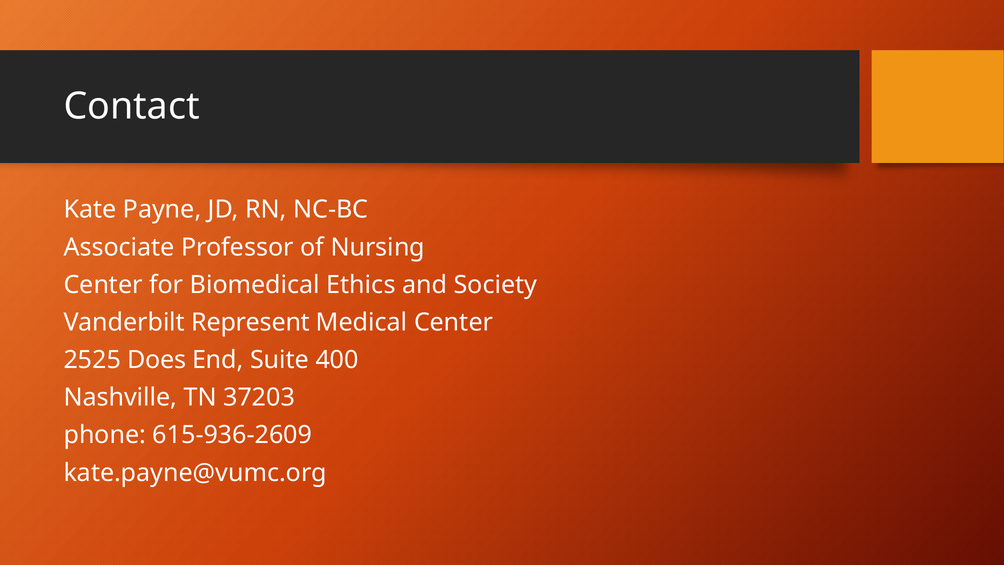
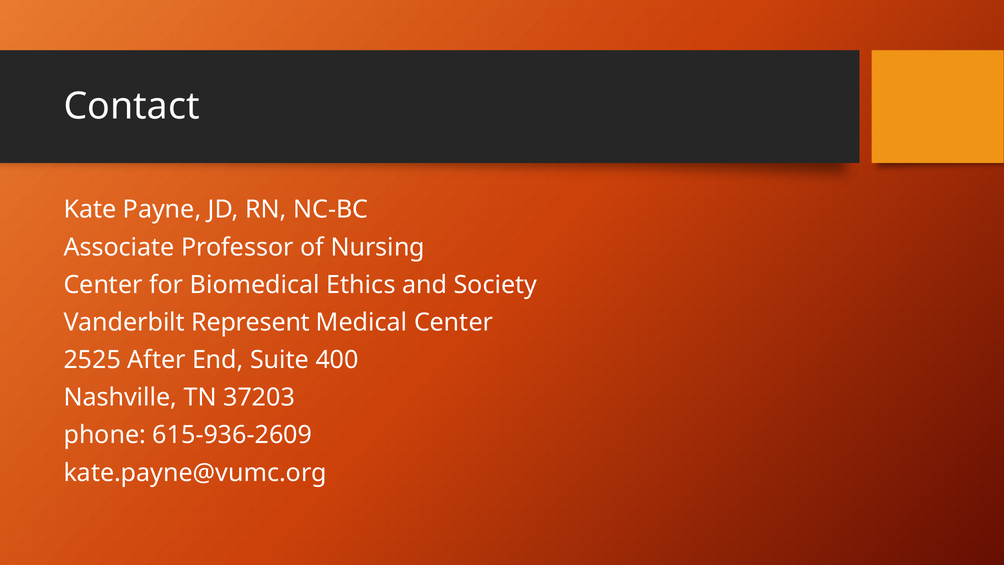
Does: Does -> After (156, 360)
